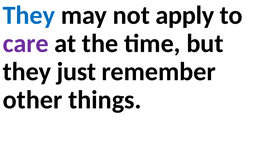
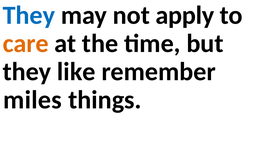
care colour: purple -> orange (26, 44)
just: just -> like (76, 72)
other: other -> miles (32, 100)
